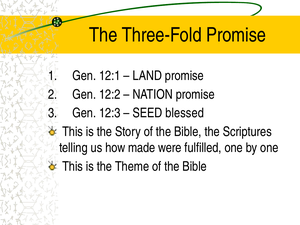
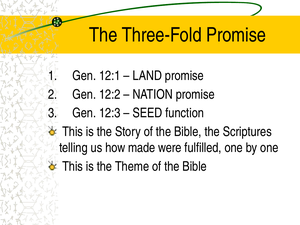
blessed: blessed -> function (185, 113)
